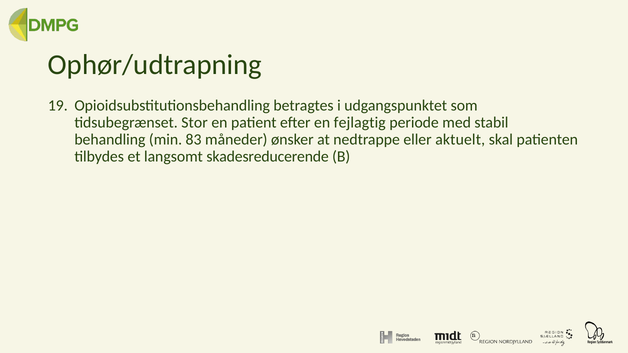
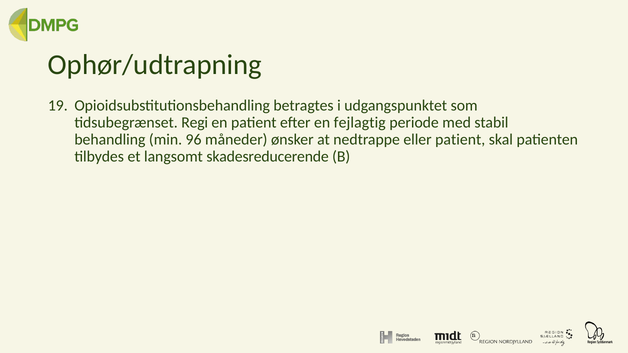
Stor: Stor -> Regi (195, 123)
83: 83 -> 96 (194, 140)
eller aktuelt: aktuelt -> patient (460, 140)
